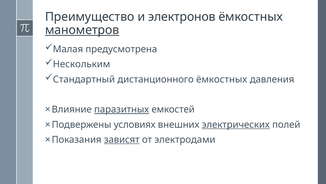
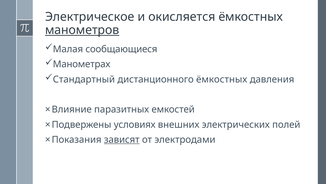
Преимущество: Преимущество -> Электрическое (90, 17)
электронов: электронов -> окисляется (182, 17)
предусмотрена: предусмотрена -> сообщающиеся (121, 49)
Нескольким: Нескольким -> Манометрах (82, 64)
паразитных underline: present -> none (122, 109)
электрических underline: present -> none (236, 124)
